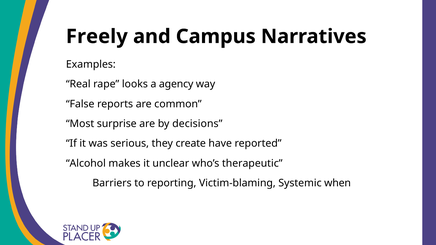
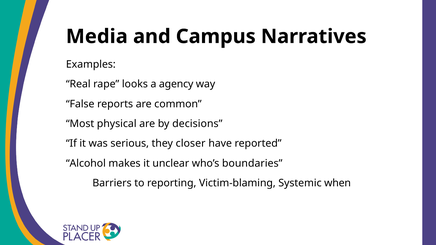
Freely: Freely -> Media (97, 37)
surprise: surprise -> physical (117, 124)
create: create -> closer (191, 144)
therapeutic: therapeutic -> boundaries (252, 163)
